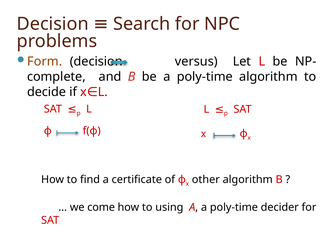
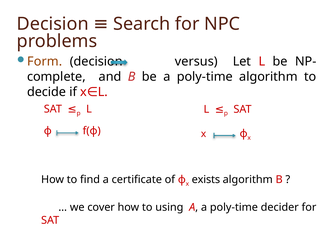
other: other -> exists (206, 179)
come: come -> cover (101, 207)
